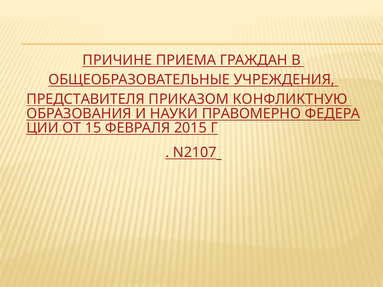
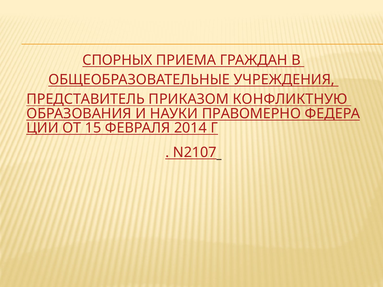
ПРИЧИНЕ: ПРИЧИНЕ -> СПОРНЫХ (117, 60)
ПРЕДСТАВИТЕЛЯ: ПРЕДСТАВИТЕЛЯ -> ПРЕДСТАВИТЕЛЬ (86, 99)
2015: 2015 -> 2014 (190, 128)
